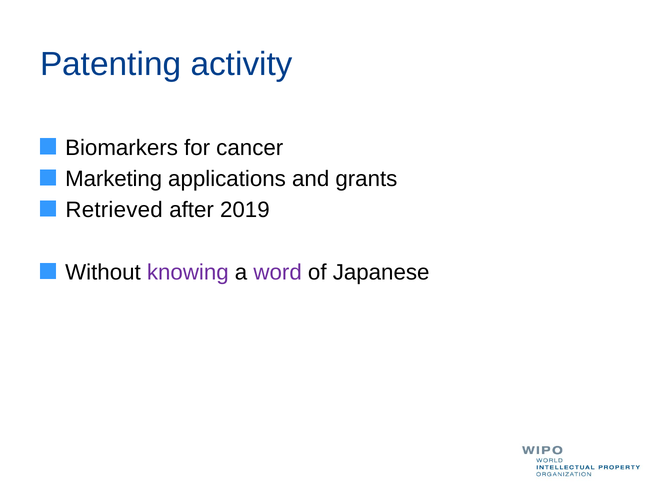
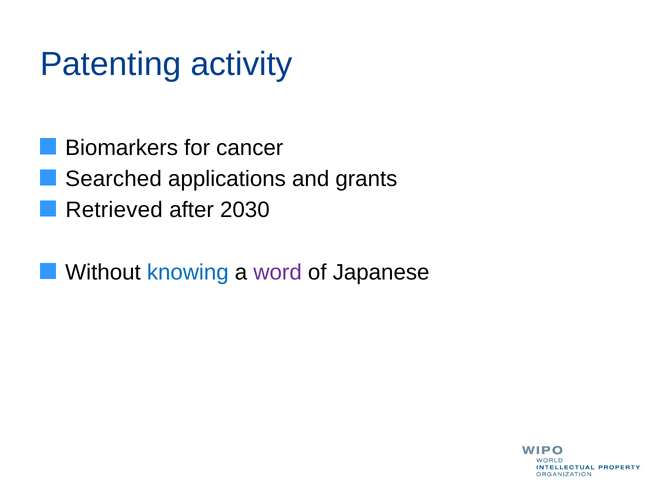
Marketing: Marketing -> Searched (114, 179)
2019: 2019 -> 2030 (245, 210)
knowing colour: purple -> blue (188, 273)
